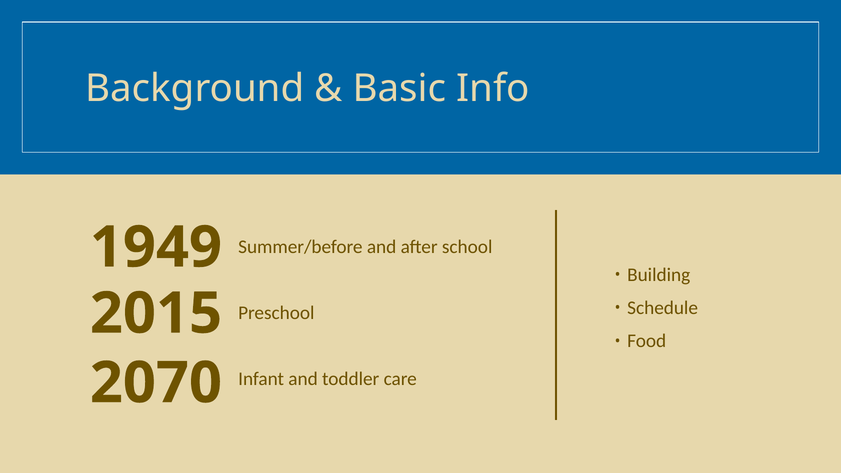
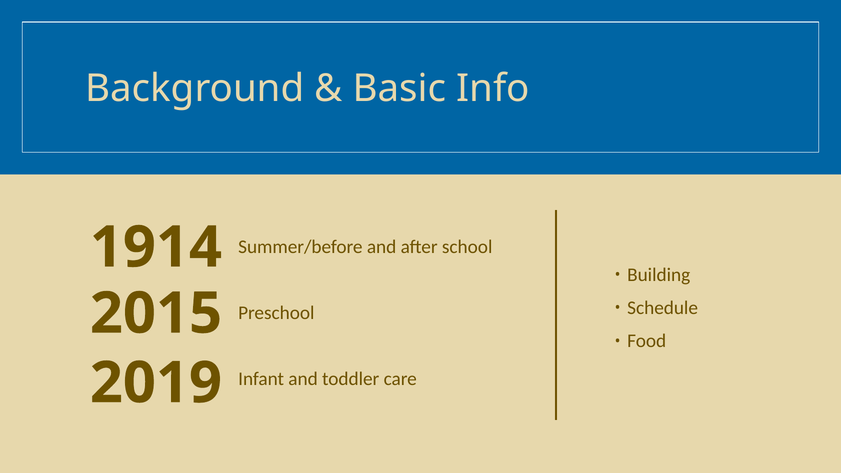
1949: 1949 -> 1914 (156, 248)
2070: 2070 -> 2019 (156, 383)
